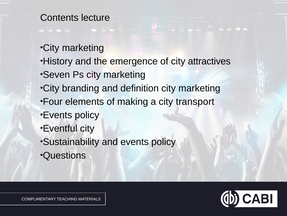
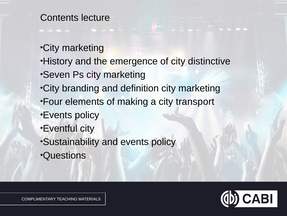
attractives: attractives -> distinctive (209, 61)
